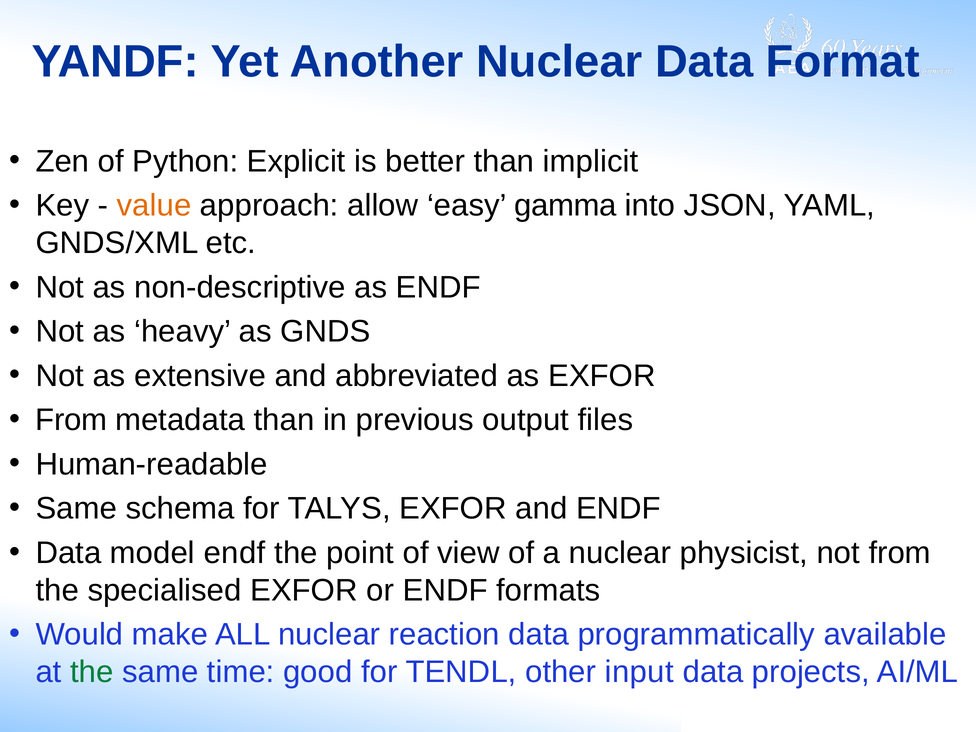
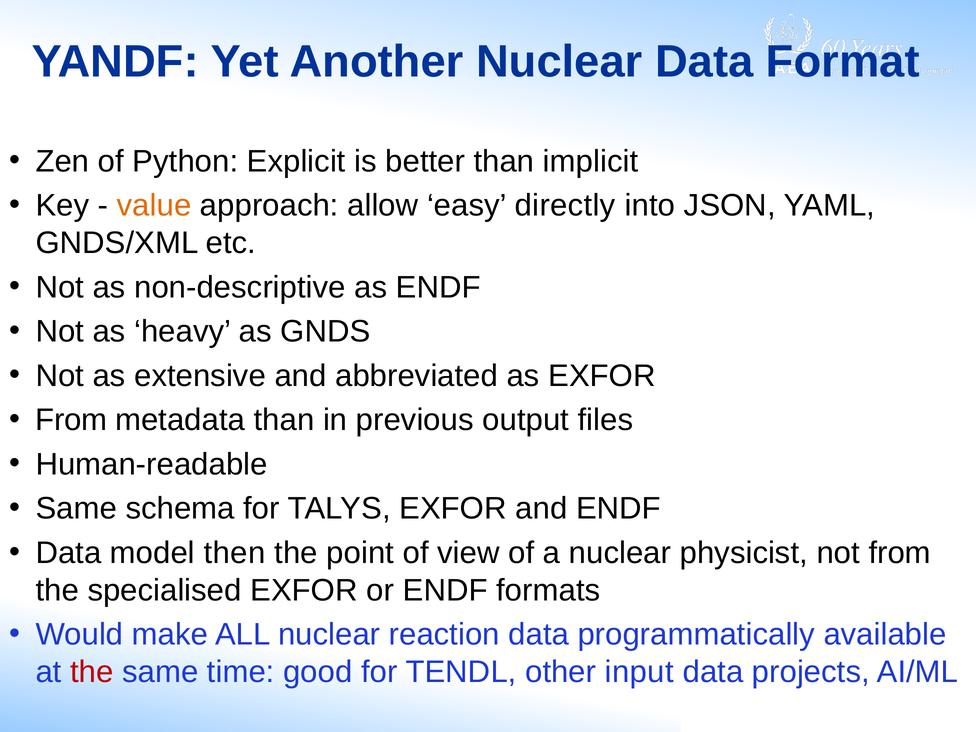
gamma: gamma -> directly (565, 206)
model endf: endf -> then (235, 553)
the colour: green -> red (92, 672)
